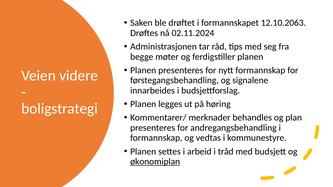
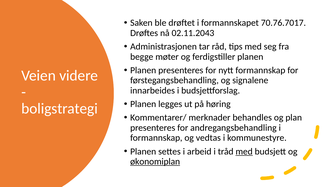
12.10.2063: 12.10.2063 -> 70.76.7017 (283, 23)
02.11.2024: 02.11.2024 -> 02.11.2043 (193, 33)
med underline: none -> present (244, 152)
